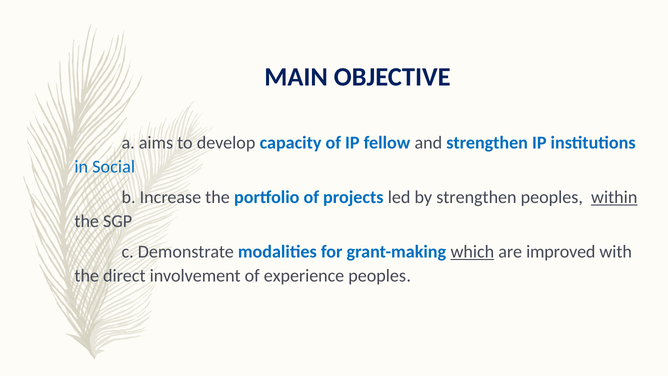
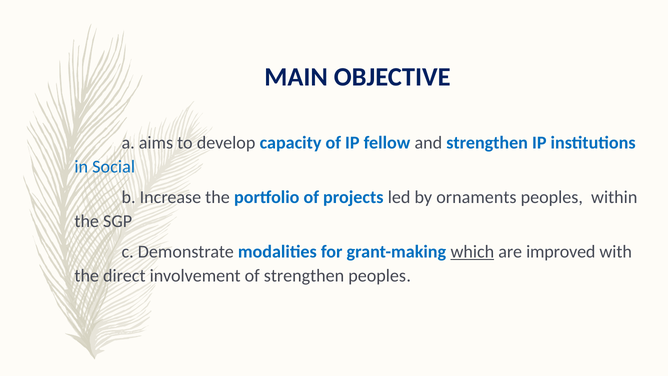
by strengthen: strengthen -> ornaments (476, 197)
within underline: present -> none (614, 197)
of experience: experience -> strengthen (304, 276)
